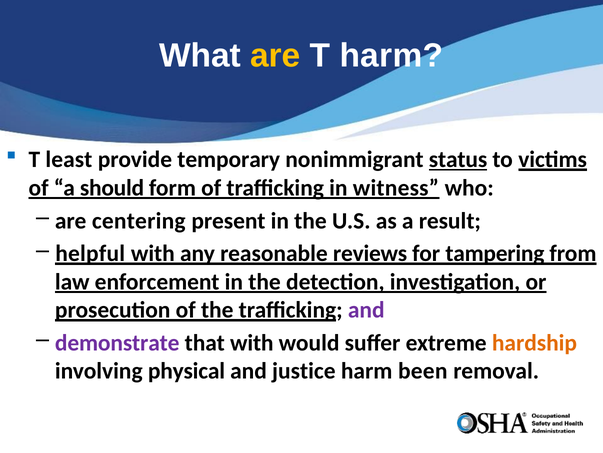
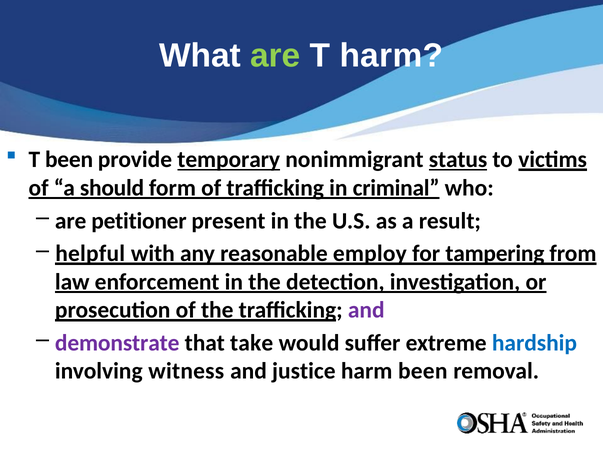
are colour: yellow -> light green (275, 56)
T least: least -> been (69, 159)
temporary underline: none -> present (229, 159)
witness: witness -> criminal (396, 188)
centering: centering -> petitioner (139, 220)
reviews: reviews -> employ (370, 253)
that with: with -> take (252, 342)
hardship colour: orange -> blue (534, 342)
physical: physical -> witness (186, 371)
